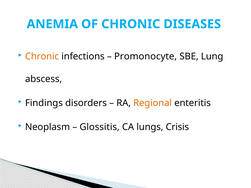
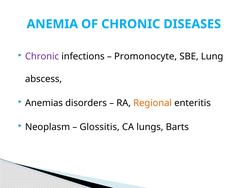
Chronic colour: orange -> purple (42, 56)
Findings: Findings -> Anemias (44, 103)
Crisis: Crisis -> Barts (177, 127)
